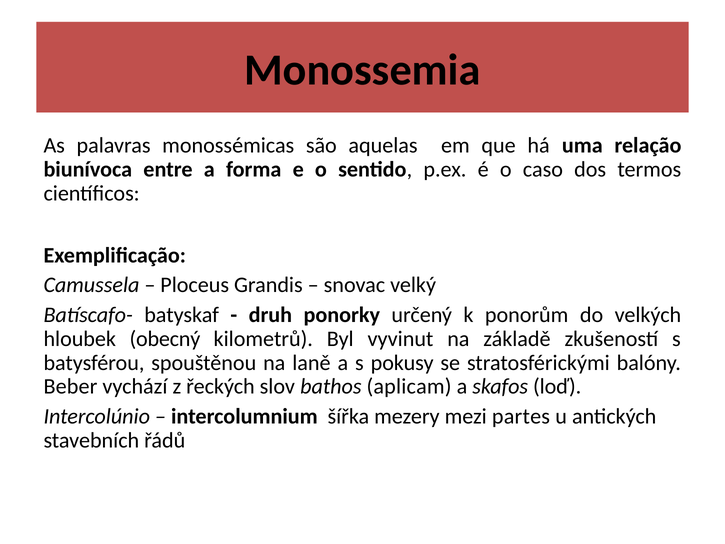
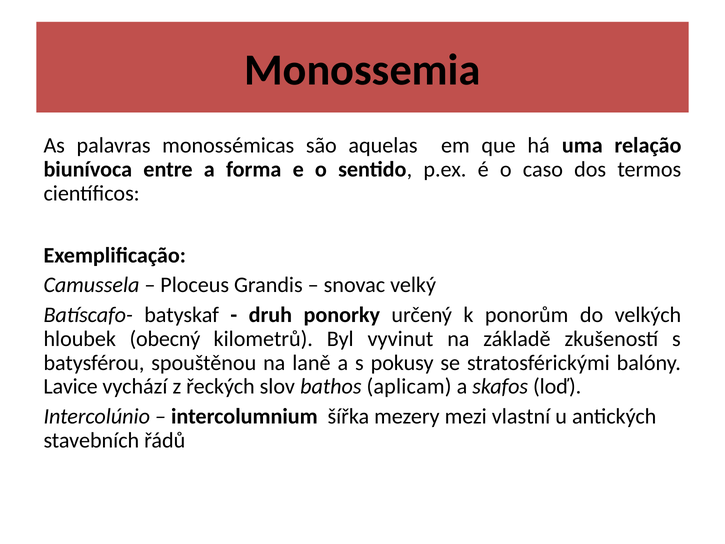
Beber: Beber -> Lavice (71, 386)
partes: partes -> vlastní (521, 416)
